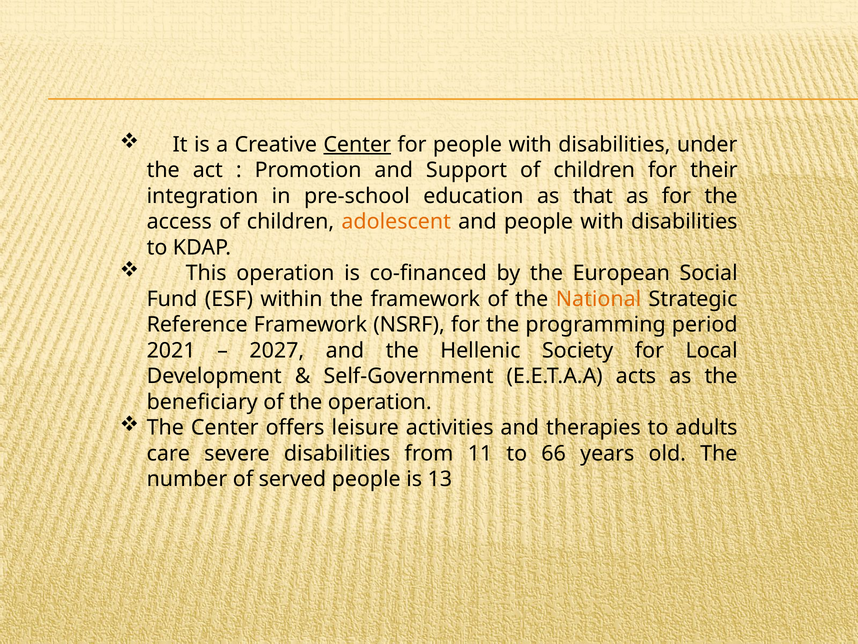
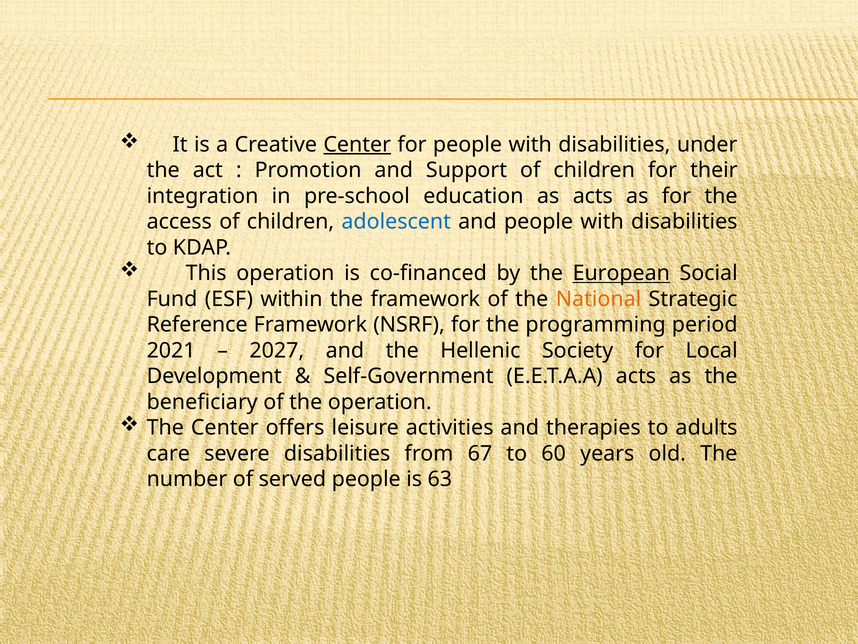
as that: that -> acts (593, 196)
adolescent colour: orange -> blue (396, 222)
European underline: none -> present (621, 273)
11: 11 -> 67 (480, 453)
66: 66 -> 60 (554, 453)
13: 13 -> 63 (440, 479)
